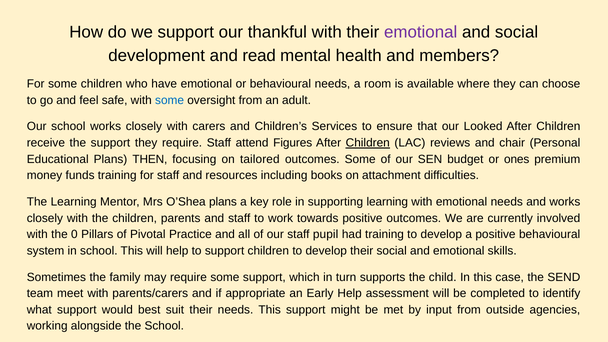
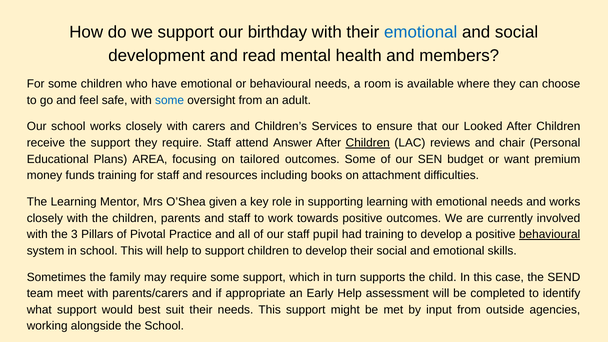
thankful: thankful -> birthday (277, 32)
emotional colour: purple -> blue (421, 32)
Figures: Figures -> Answer (293, 143)
THEN: THEN -> AREA (150, 159)
ones: ones -> want (517, 159)
O’Shea plans: plans -> given (223, 202)
0: 0 -> 3 (74, 234)
behavioural underline: none -> present (550, 234)
